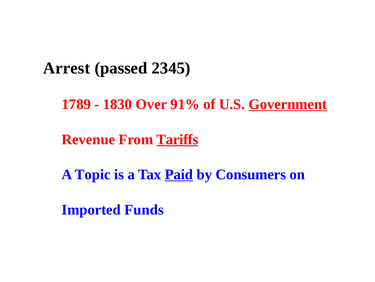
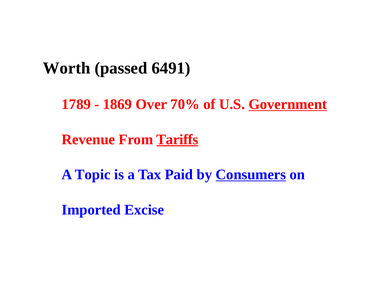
Arrest: Arrest -> Worth (67, 68)
2345: 2345 -> 6491 (171, 68)
1830: 1830 -> 1869 (117, 104)
91%: 91% -> 70% (185, 104)
Paid underline: present -> none (179, 174)
Consumers underline: none -> present (251, 174)
Funds: Funds -> Excise (144, 209)
